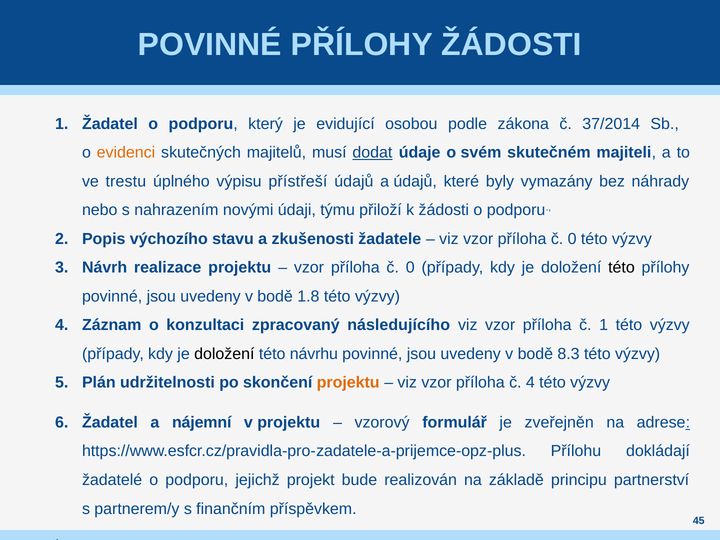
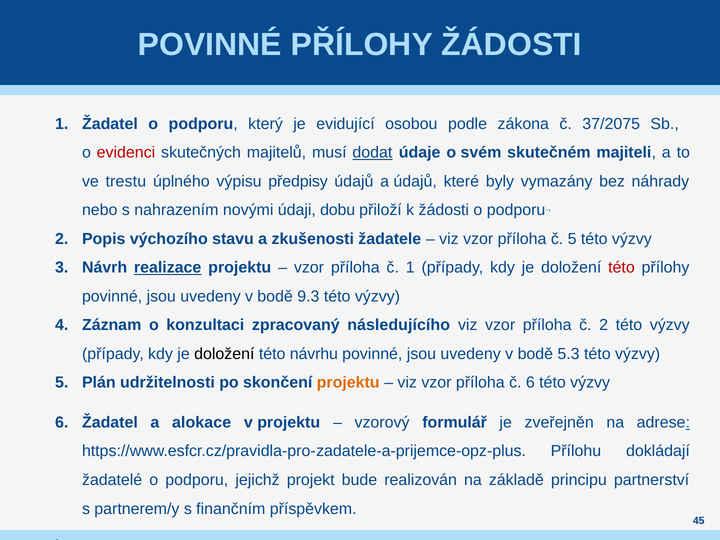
37/2014: 37/2014 -> 37/2075 (611, 124)
evidenci colour: orange -> red (126, 153)
přístřeší: přístřeší -> předpisy (298, 181)
týmu: týmu -> dobu (338, 210)
0: 0 -> 5 (572, 239)
realizace underline: none -> present (168, 268)
0: 0 -> 1 (410, 268)
této colour: black -> red (621, 268)
1.8: 1.8 -> 9.3 (308, 296)
č 1: 1 -> 2 (604, 325)
8.3: 8.3 -> 5.3 (569, 354)
č 4: 4 -> 6 (530, 383)
nájemní: nájemní -> alokace (202, 422)
